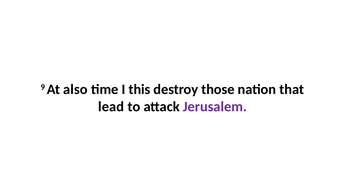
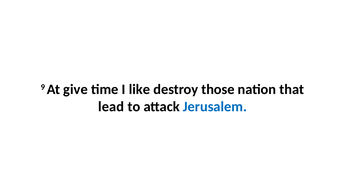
also: also -> give (76, 89)
this: this -> like (139, 89)
Jerusalem colour: purple -> blue (215, 107)
